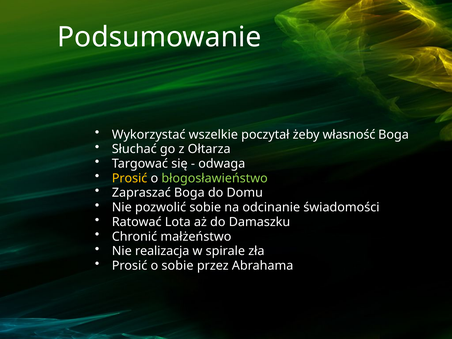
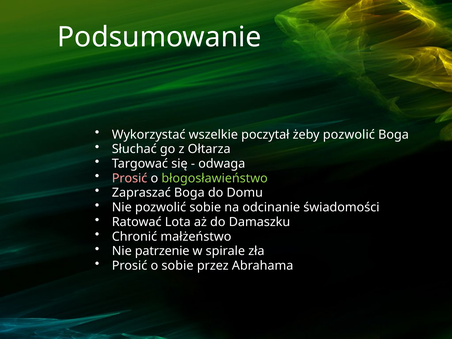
żeby własność: własność -> pozwolić (349, 135)
Prosić colour: yellow -> pink (130, 178)
realizacja: realizacja -> patrzenie (162, 251)
